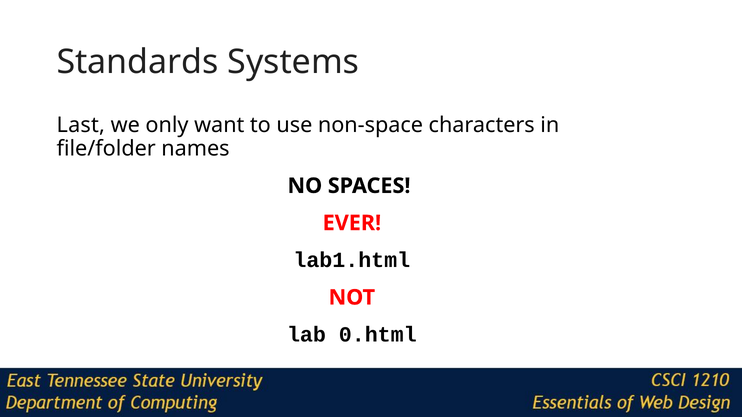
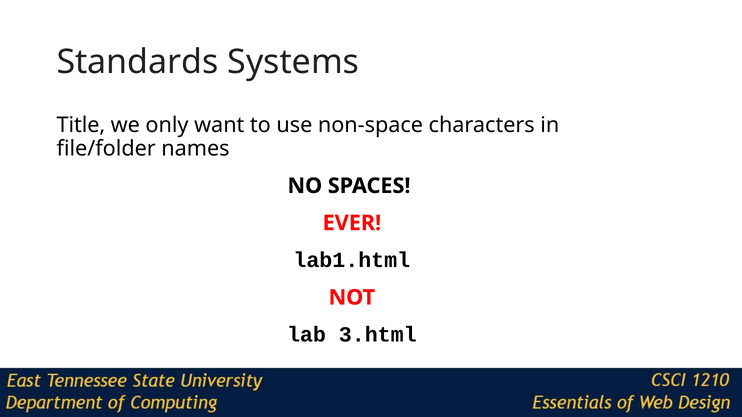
Last: Last -> Title (81, 125)
0.html: 0.html -> 3.html (378, 335)
